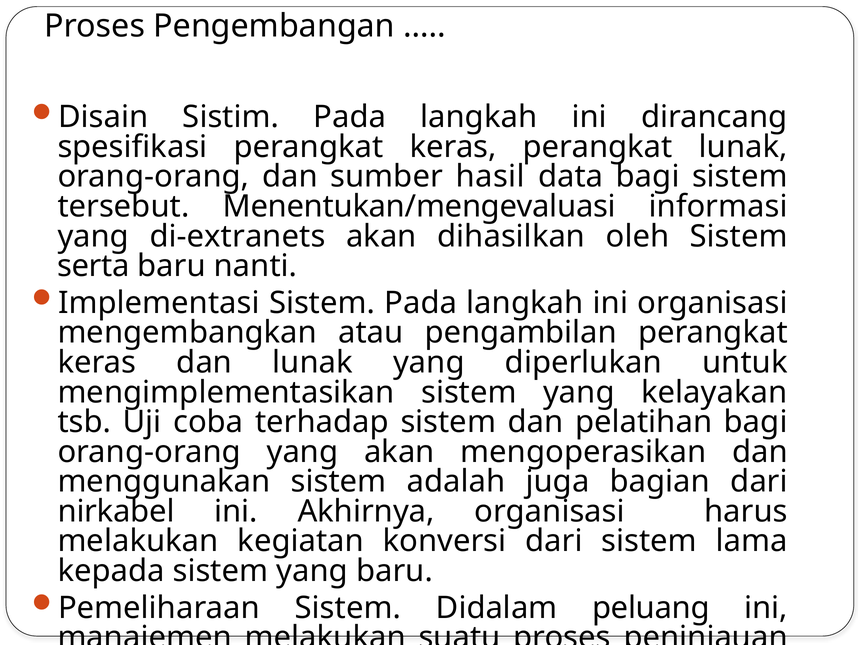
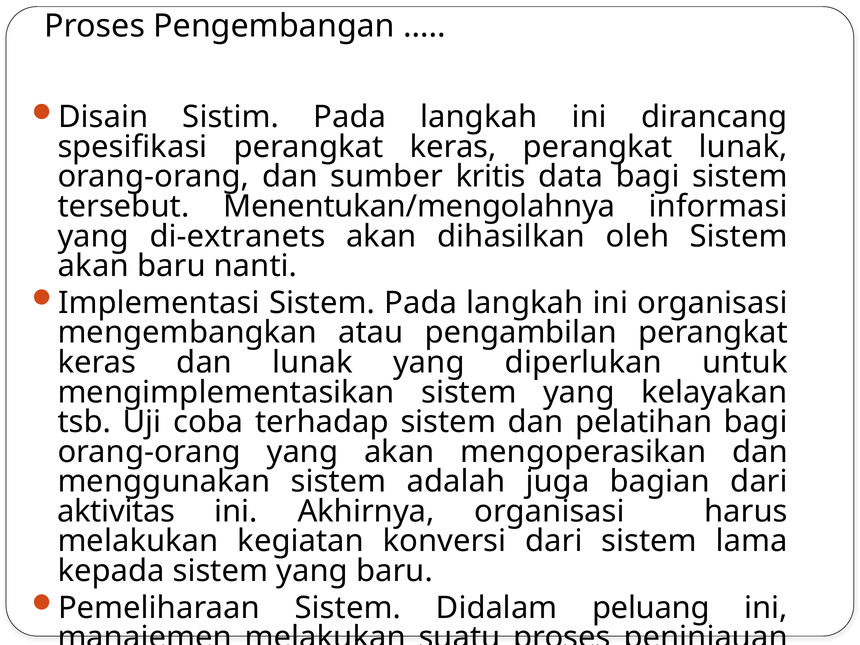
hasil: hasil -> kritis (491, 177)
Menentukan/mengevaluasi: Menentukan/mengevaluasi -> Menentukan/mengolahnya (419, 207)
serta: serta -> akan (93, 266)
nirkabel: nirkabel -> aktivitas (116, 511)
